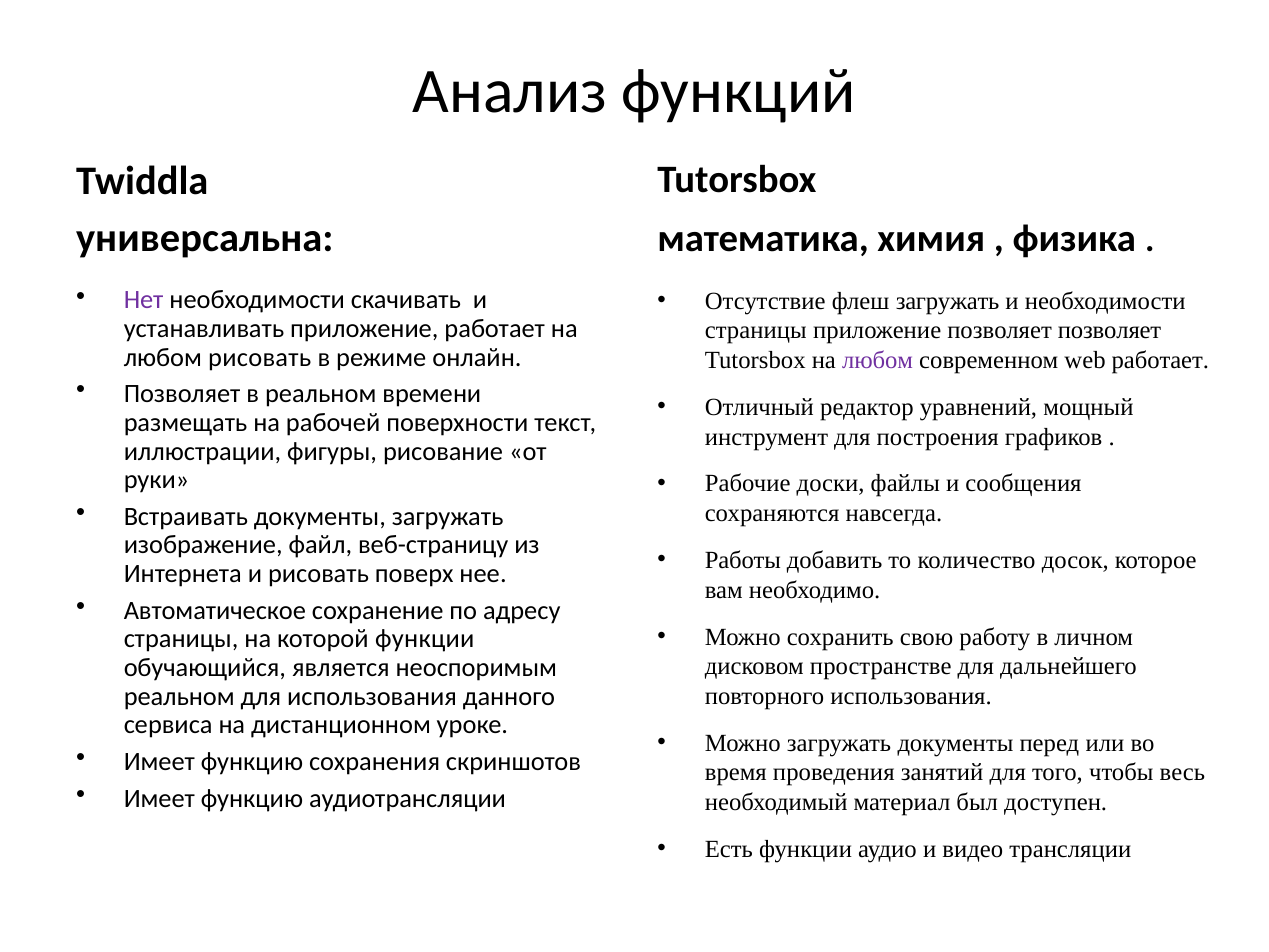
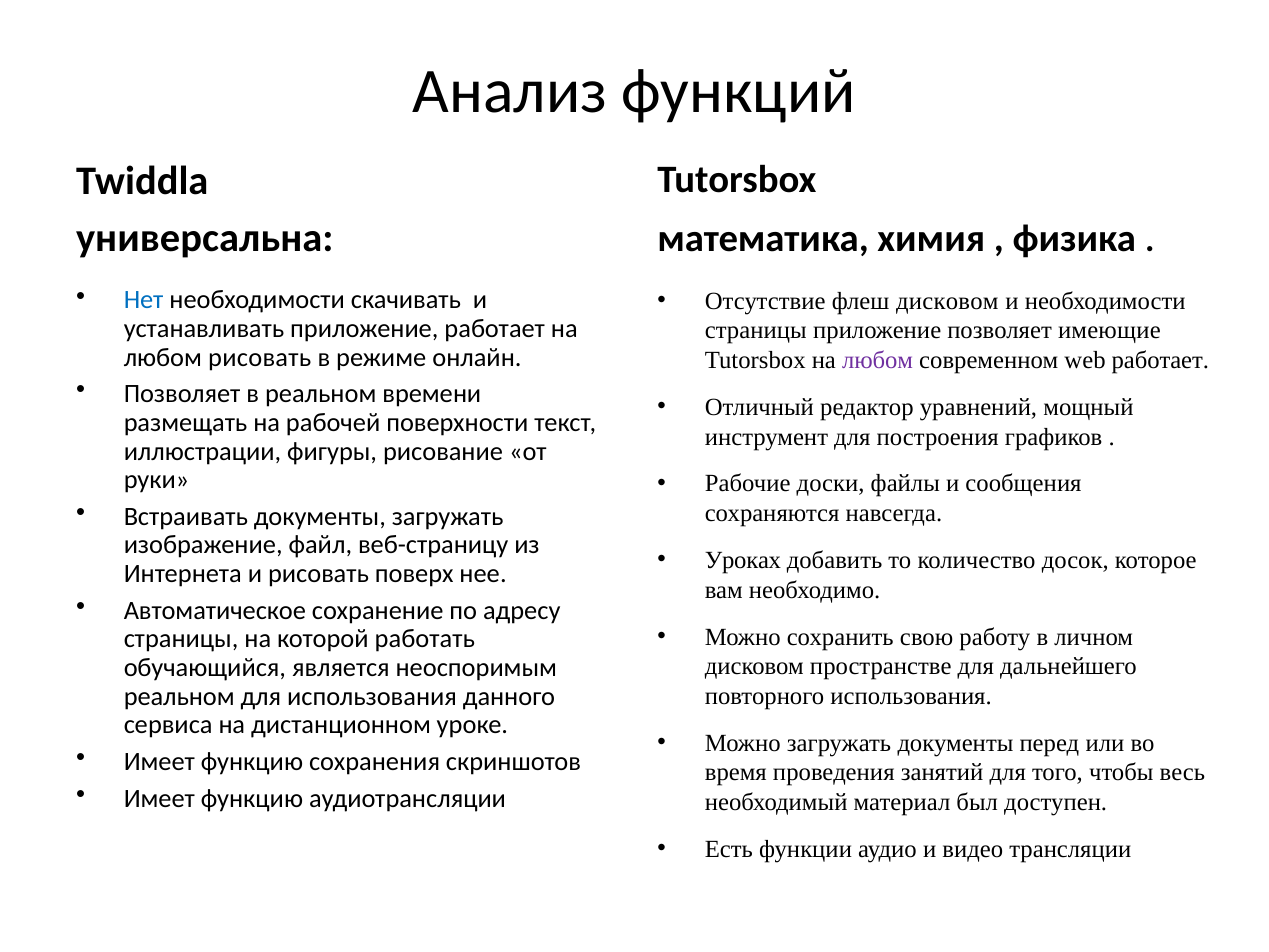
Нет colour: purple -> blue (144, 300)
флеш загружать: загружать -> дисковом (947, 301)
позволяет позволяет: позволяет -> имеющие (1109, 331)
Работы: Работы -> Уроках (743, 560)
которой функции: функции -> работать (425, 639)
